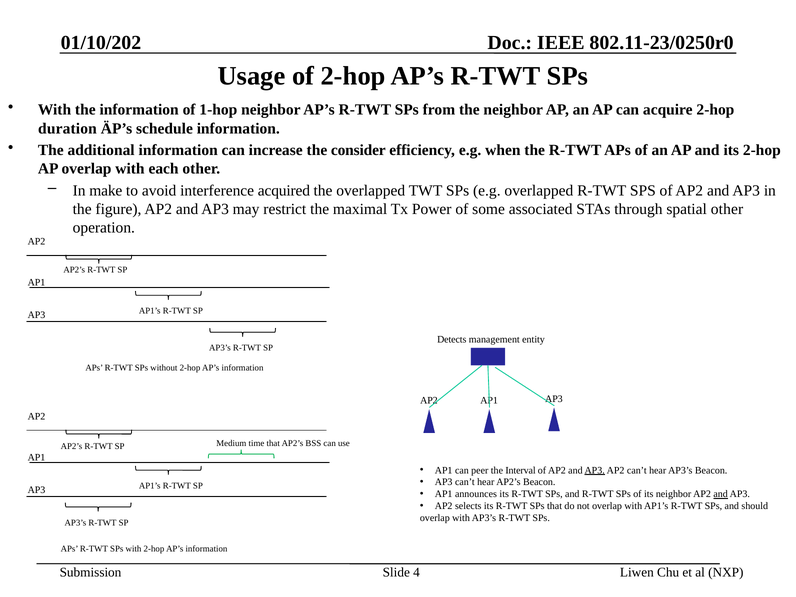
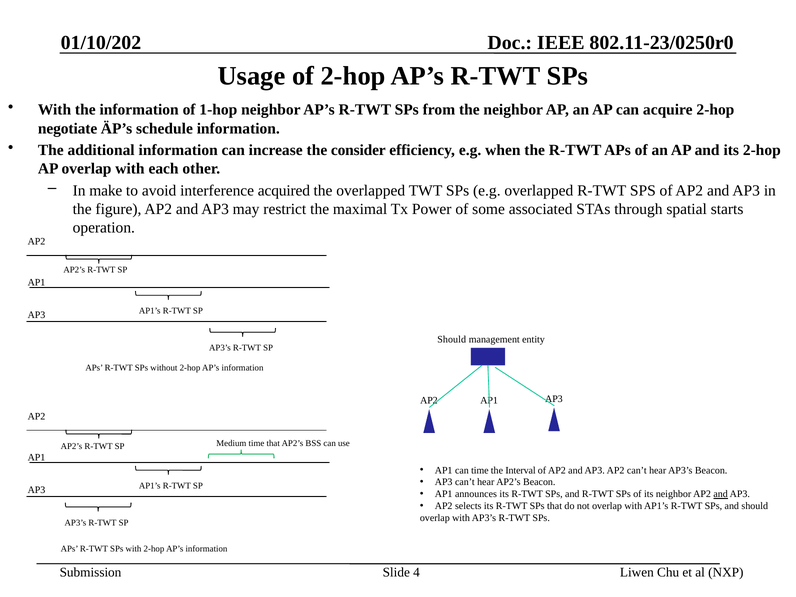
duration: duration -> negotiate (68, 128)
spatial other: other -> starts (727, 209)
Detects: Detects -> Should (452, 340)
can peer: peer -> time (480, 470)
AP3 underline: present -> none (595, 470)
